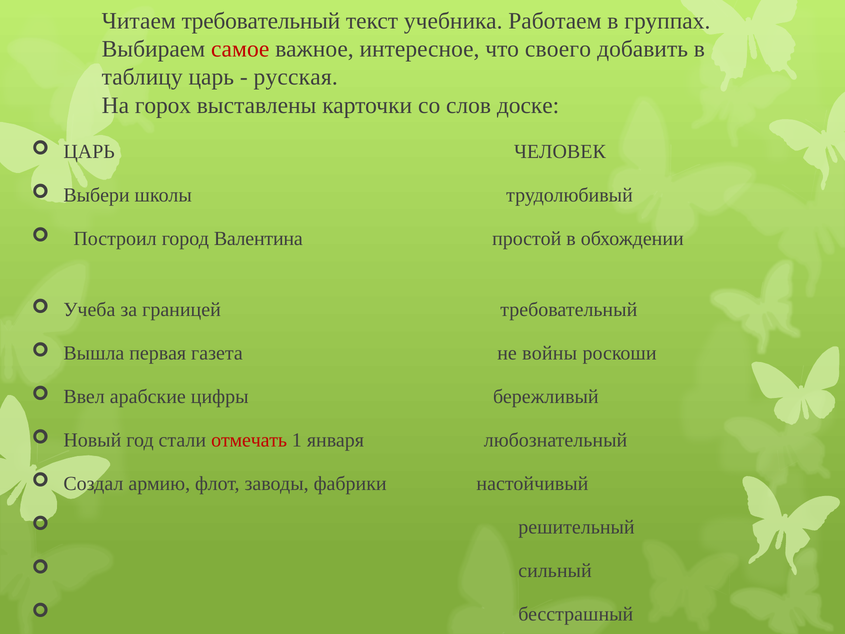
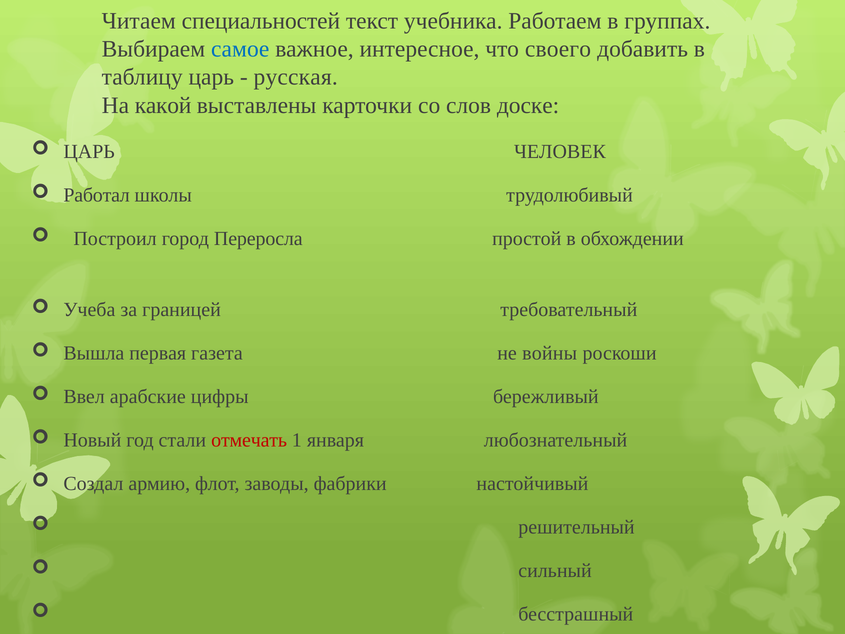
Читаем требовательный: требовательный -> специальностей (261, 21)
самое colour: red -> blue (240, 49)
горох: горох -> какой (163, 105)
Выбери: Выбери -> Работал (97, 195)
Валентина: Валентина -> Переросла (258, 239)
